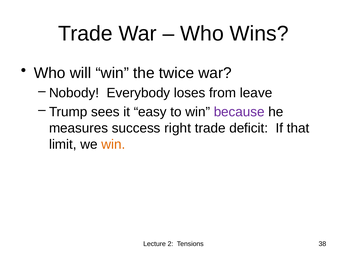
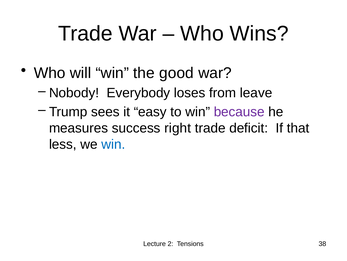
twice: twice -> good (176, 73)
limit: limit -> less (63, 144)
win colour: orange -> blue (113, 144)
